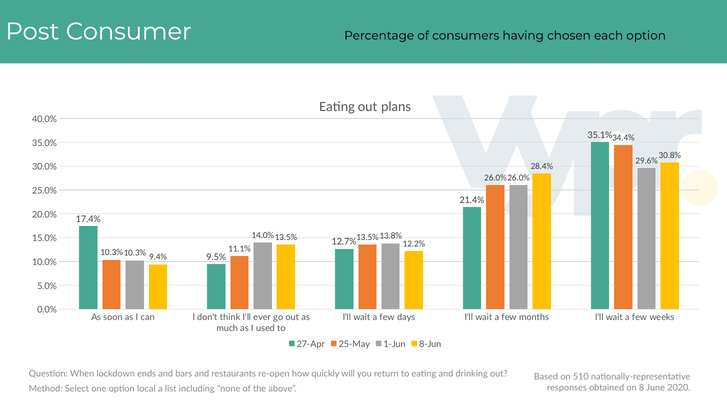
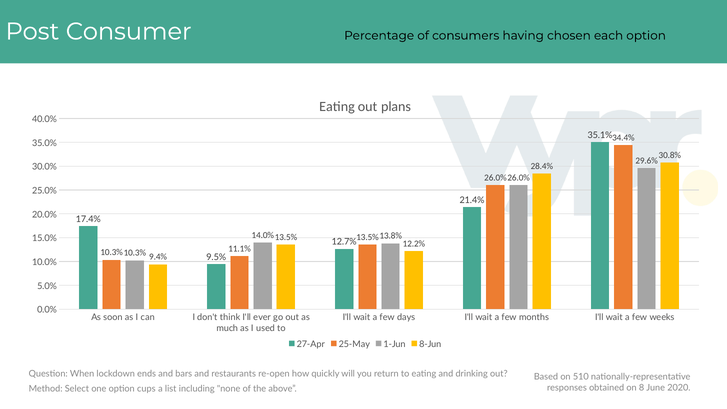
local: local -> cups (146, 389)
